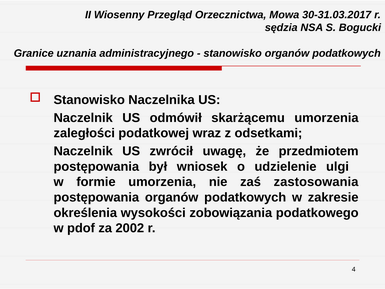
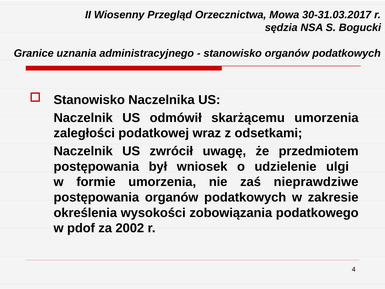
zastosowania: zastosowania -> nieprawdziwe (316, 182)
